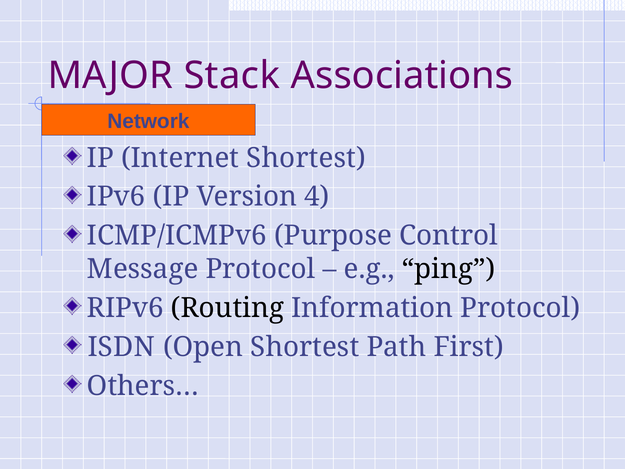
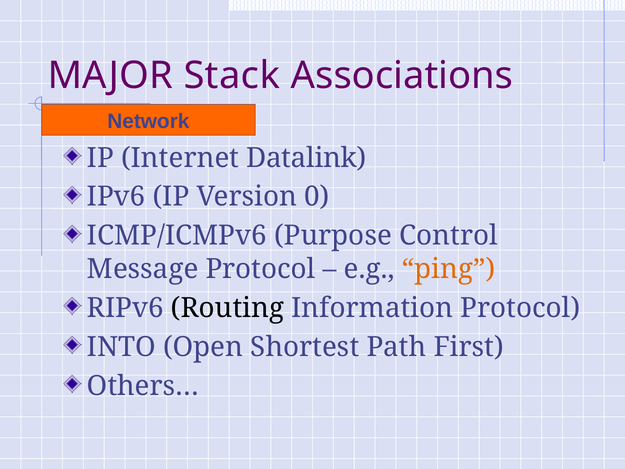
Internet Shortest: Shortest -> Datalink (306, 158)
4: 4 -> 0 (317, 197)
ping colour: black -> orange (449, 269)
ISDN: ISDN -> INTO (121, 347)
